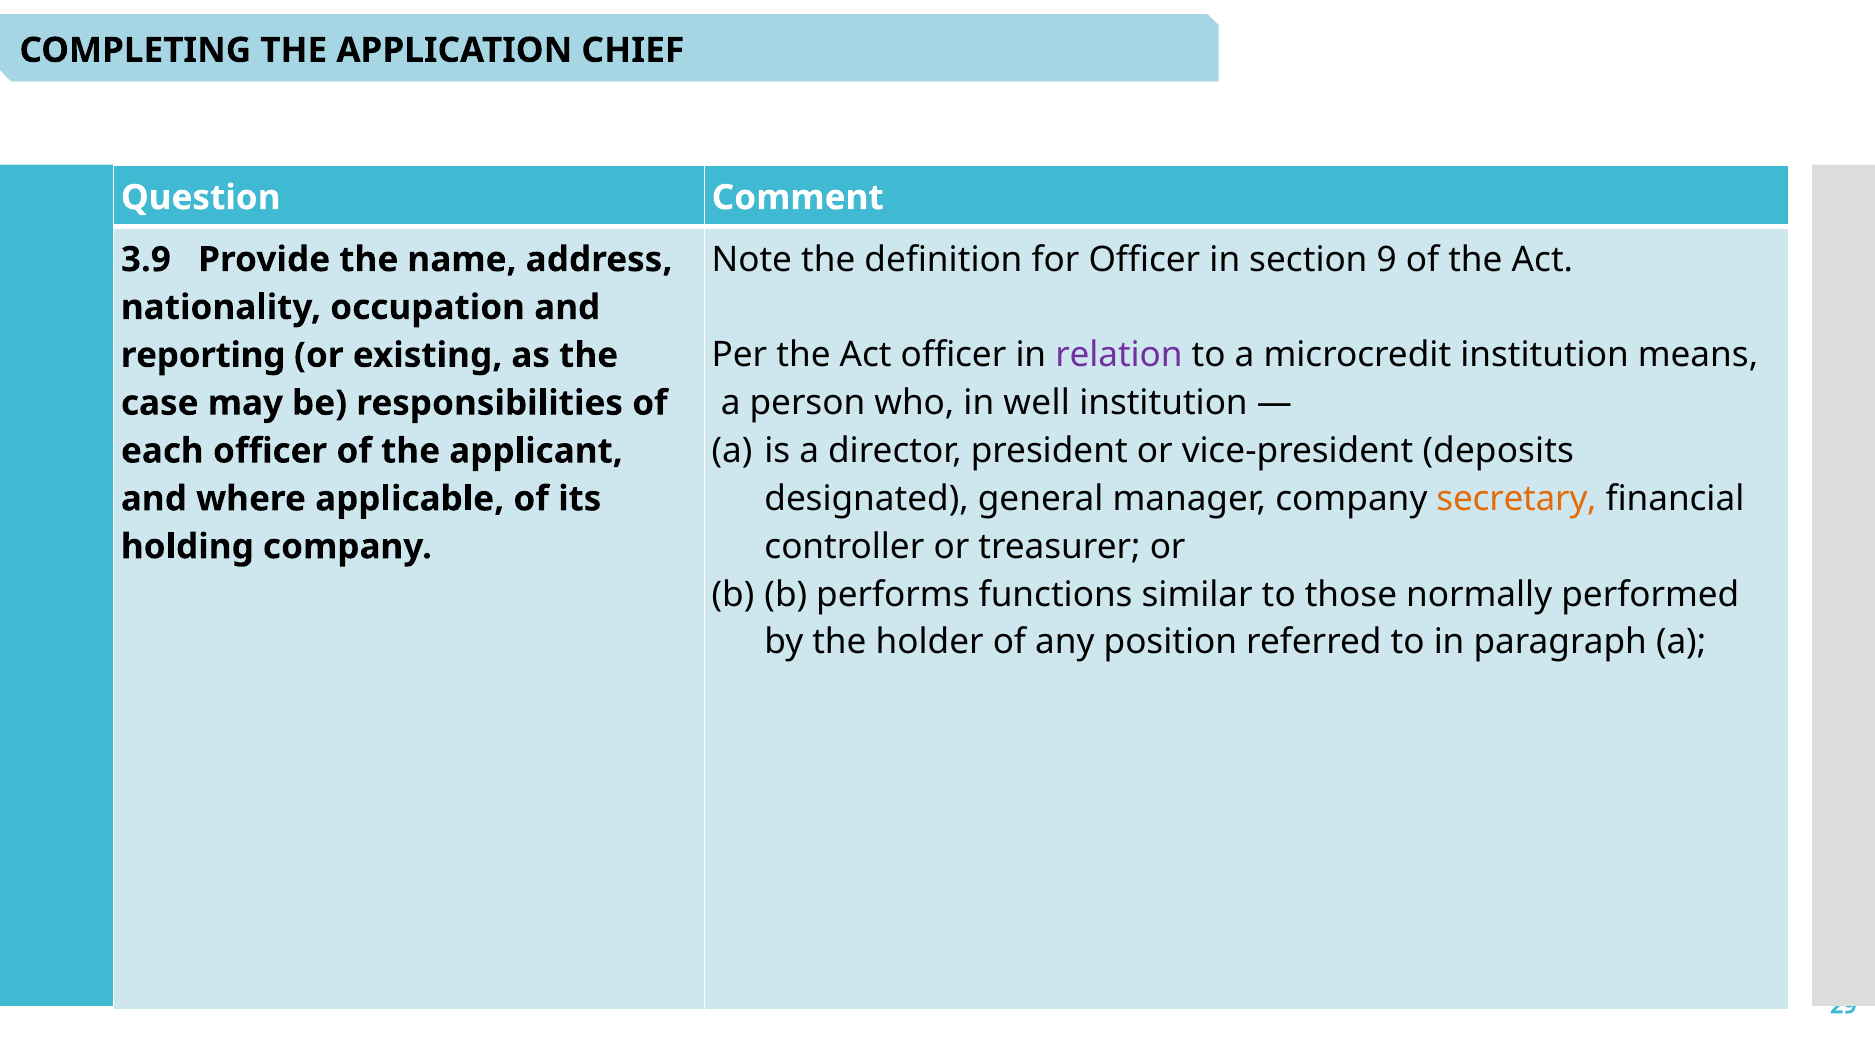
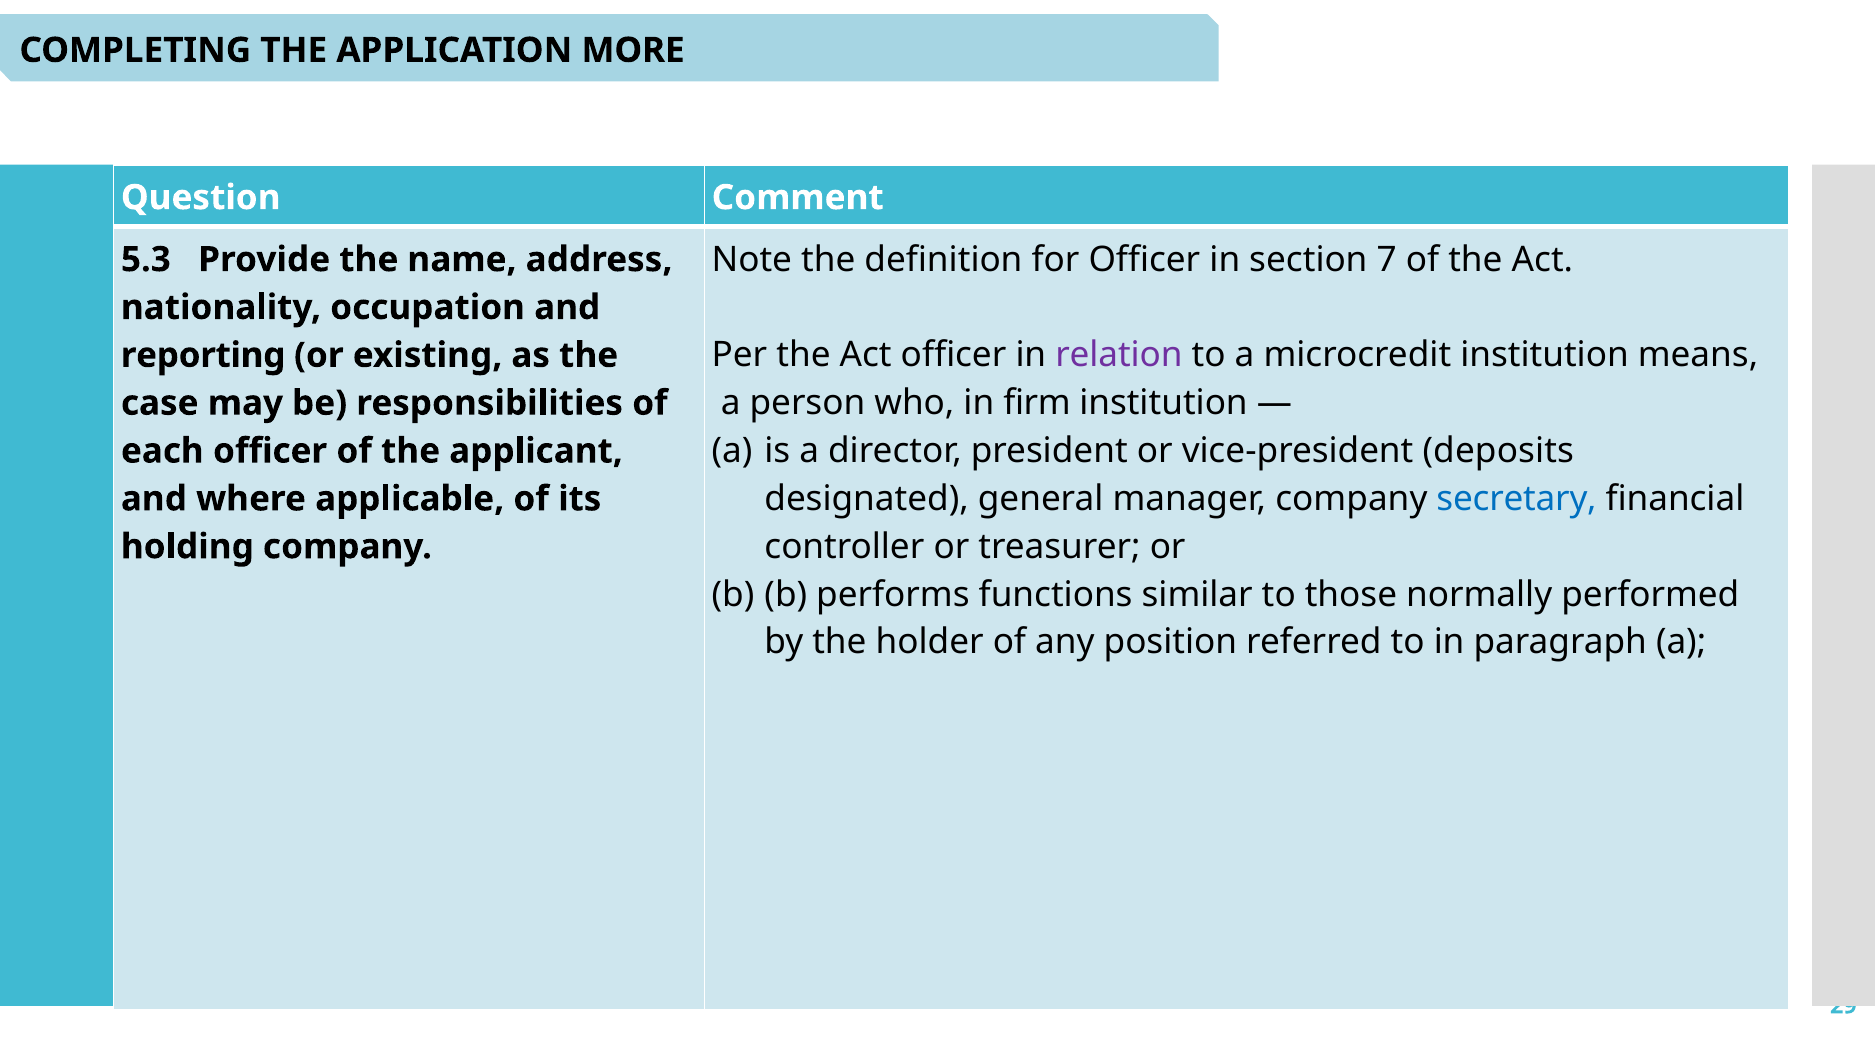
CHIEF: CHIEF -> MORE (633, 50)
9: 9 -> 7 (1387, 260)
3.9: 3.9 -> 5.3 (146, 260)
well: well -> firm (1037, 403)
secretary colour: orange -> blue (1517, 499)
